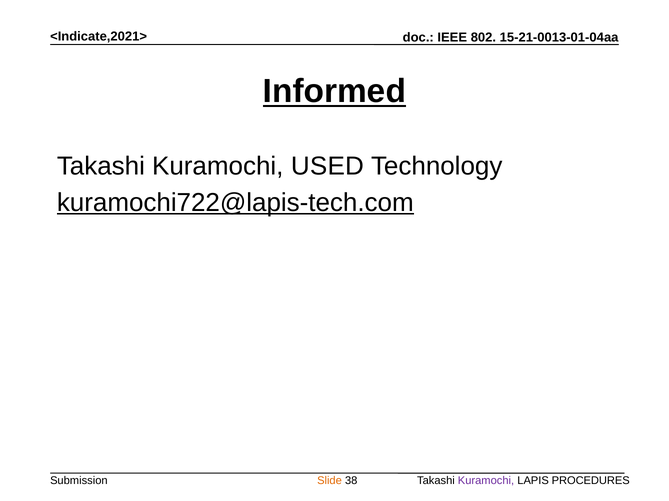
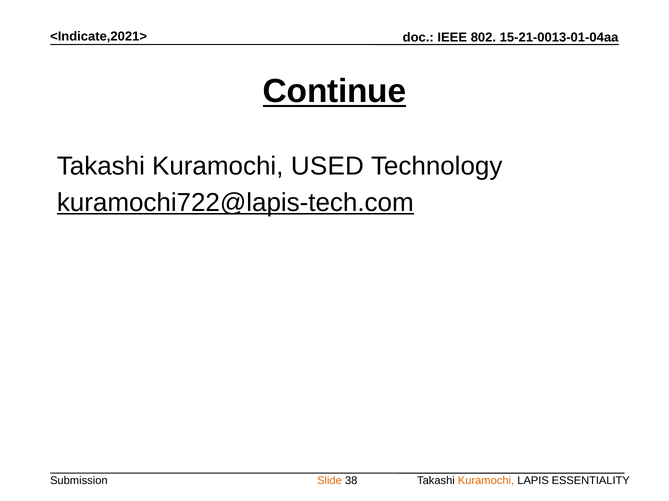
Informed: Informed -> Continue (335, 92)
Kuramochi colour: purple -> orange (486, 481)
PROCEDURES: PROCEDURES -> ESSENTIALITY (591, 481)
